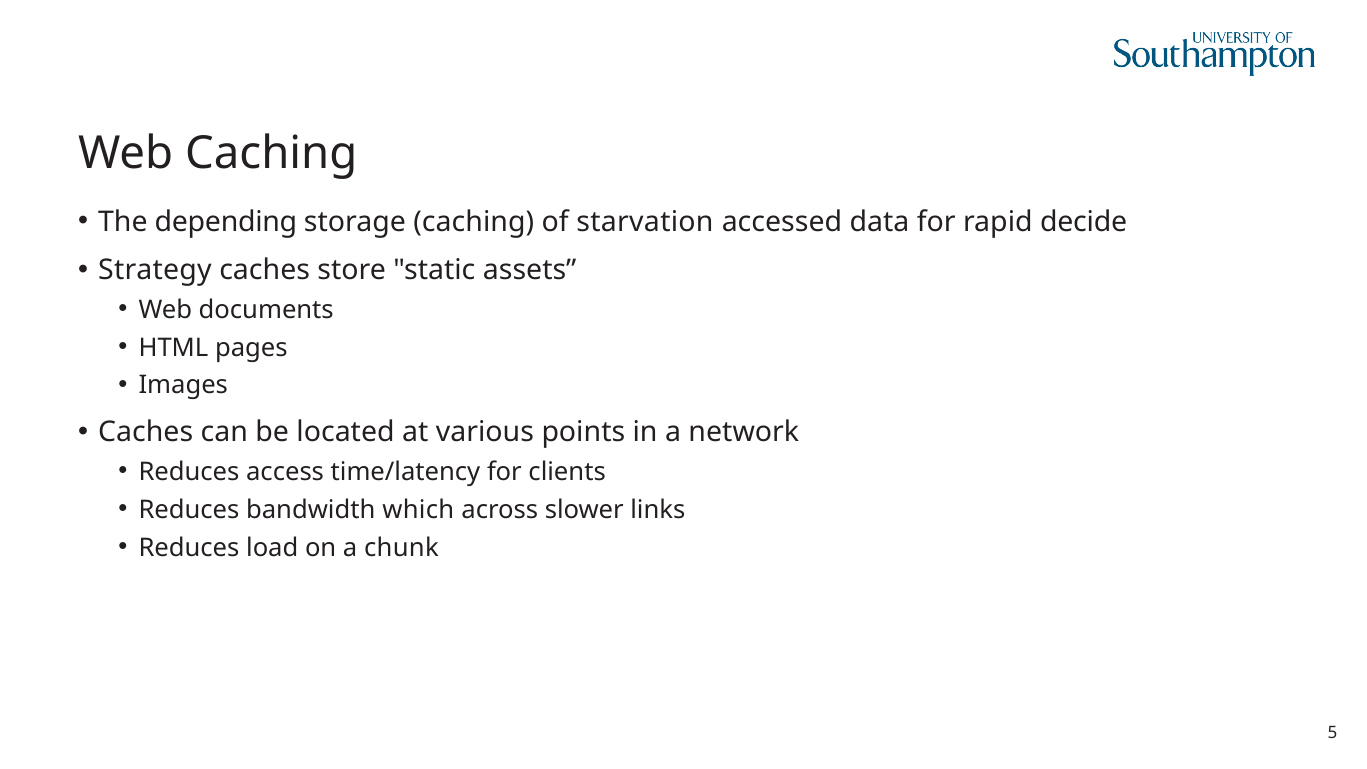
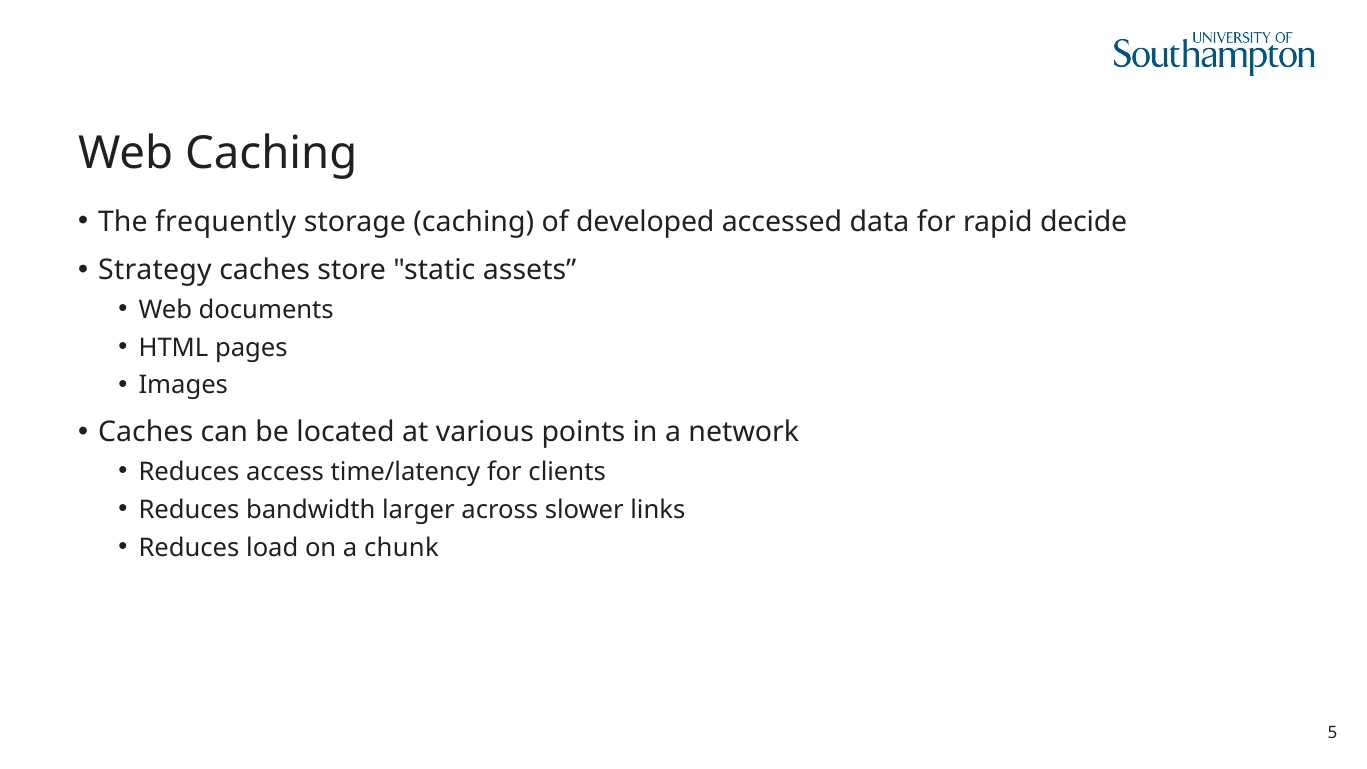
depending: depending -> frequently (226, 222)
starvation: starvation -> developed (645, 222)
which: which -> larger (418, 510)
